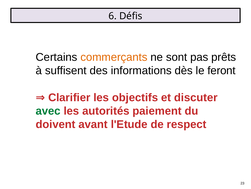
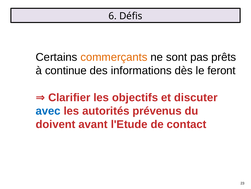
suffisent: suffisent -> continue (66, 70)
avec colour: green -> blue (48, 111)
paiement: paiement -> prévenus (157, 111)
respect: respect -> contact (187, 124)
